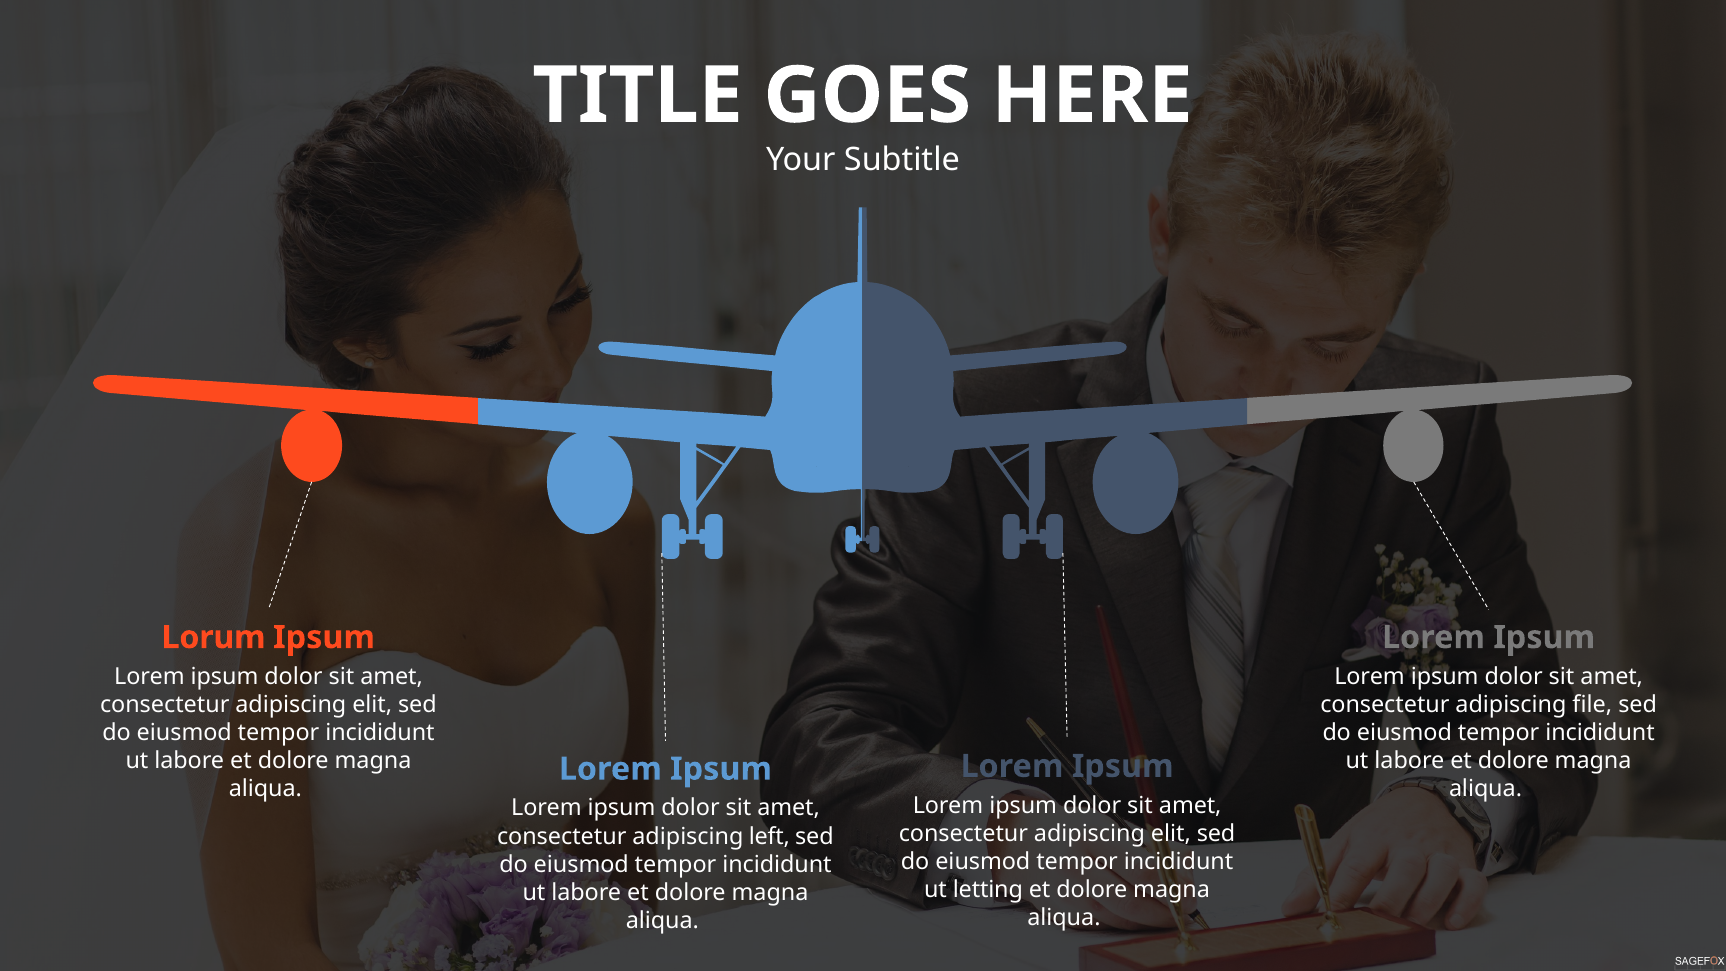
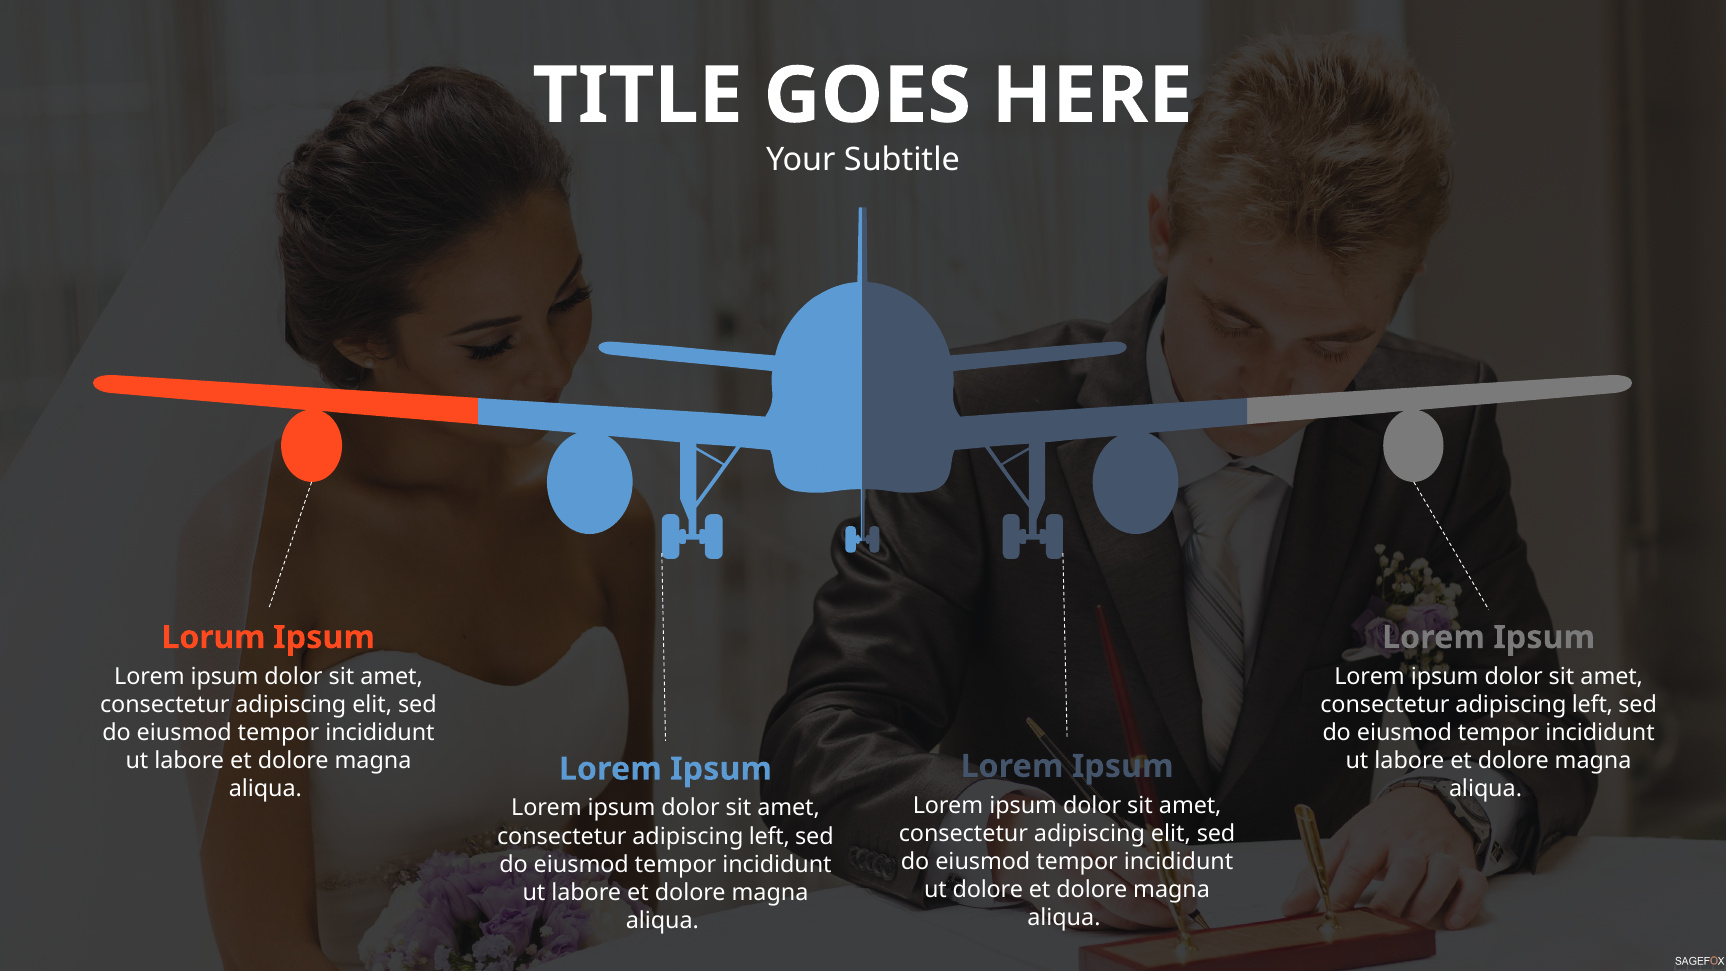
file: file -> left (1592, 705)
ut letting: letting -> dolore (988, 890)
